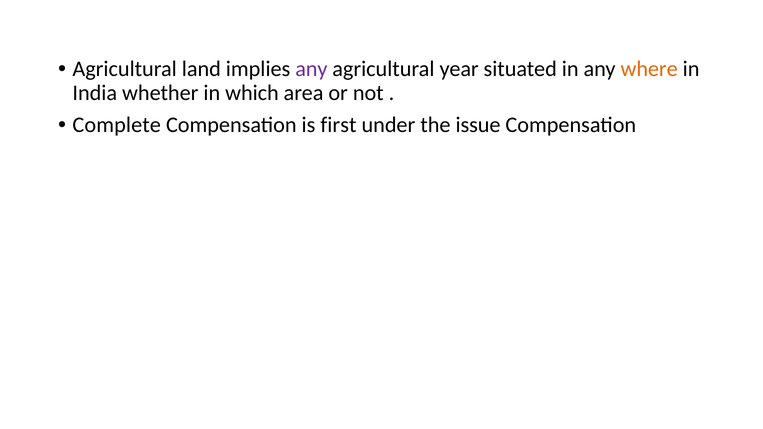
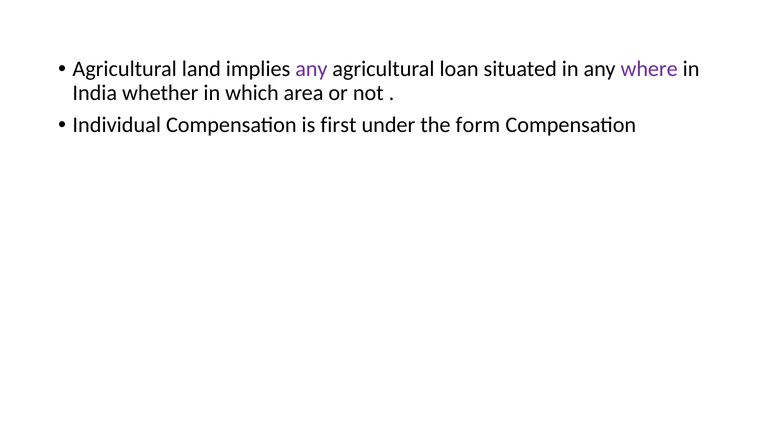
year: year -> loan (459, 69)
where colour: orange -> purple (649, 69)
Complete: Complete -> Individual (117, 125)
issue: issue -> form (478, 125)
